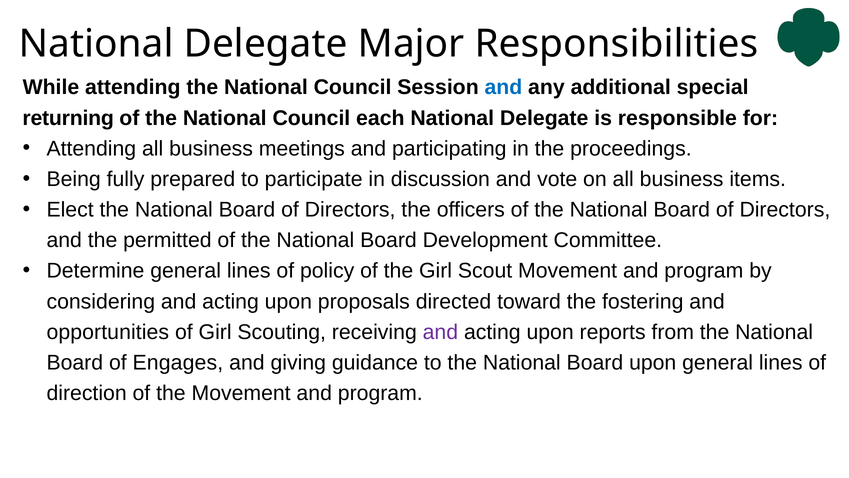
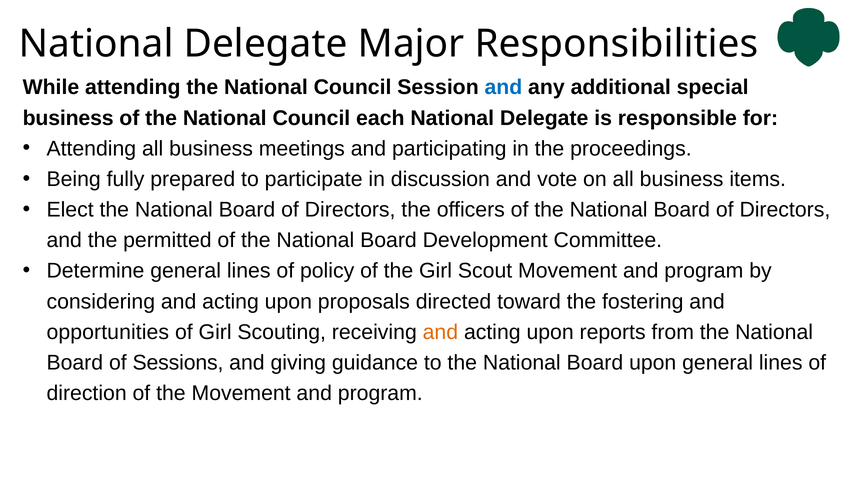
returning: returning -> business (68, 118)
and colour: purple -> orange (440, 332)
Engages: Engages -> Sessions (178, 362)
